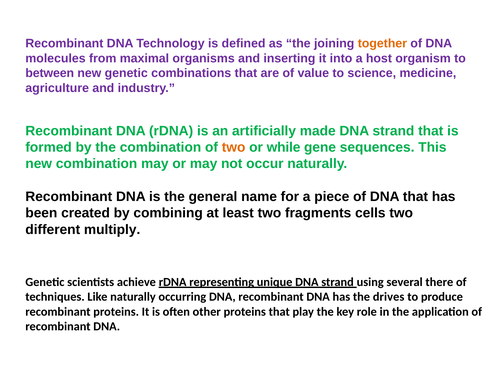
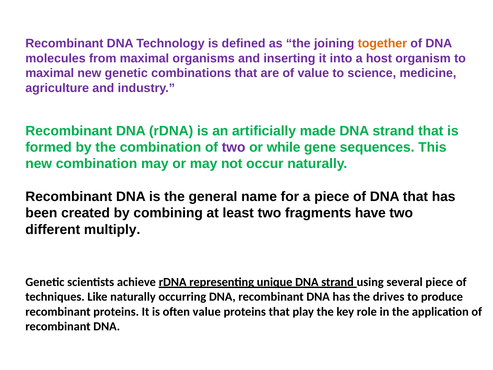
between: between -> maximal (50, 73)
two colour: orange -> purple (234, 147)
cells: cells -> have (370, 213)
several there: there -> piece (439, 282)
often other: other -> value (207, 311)
